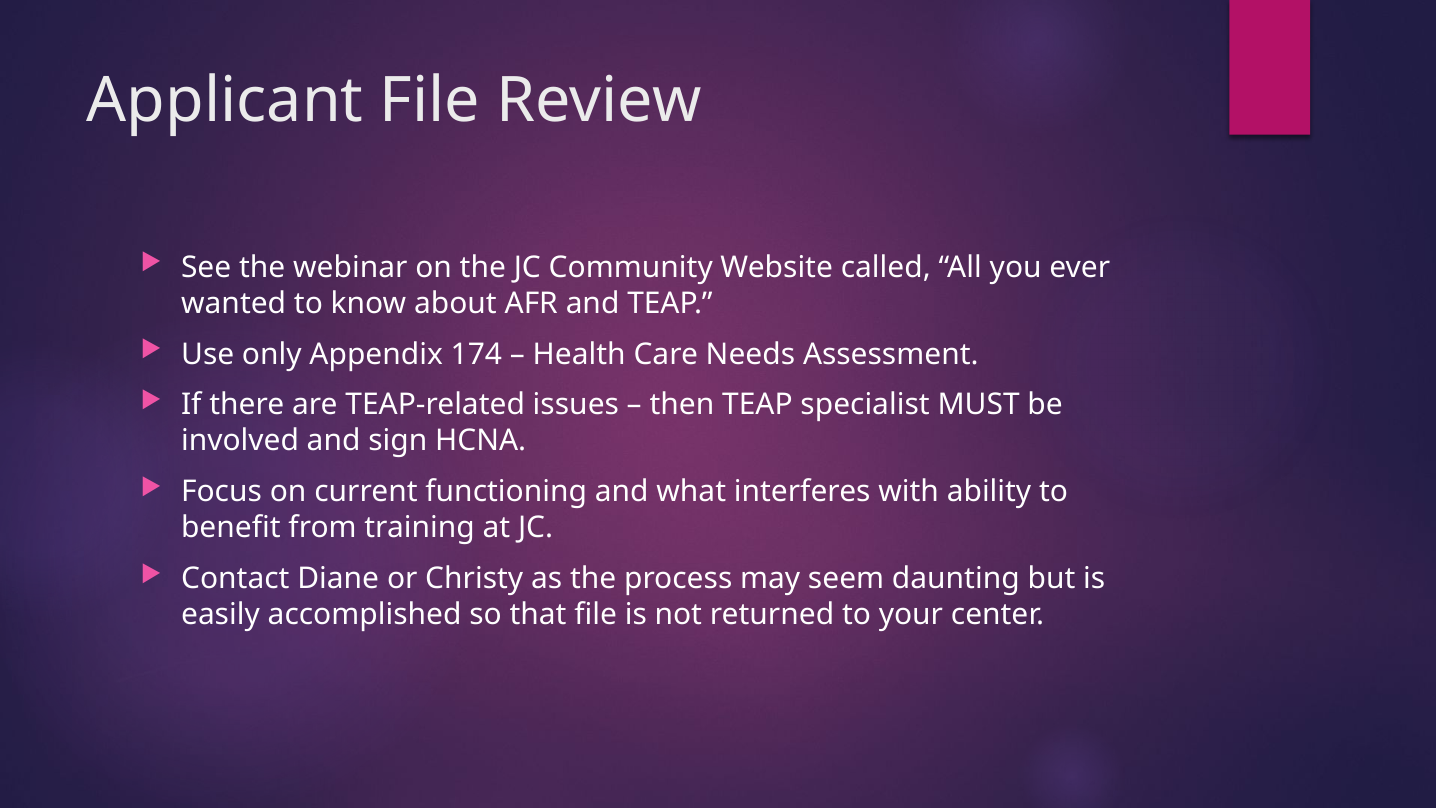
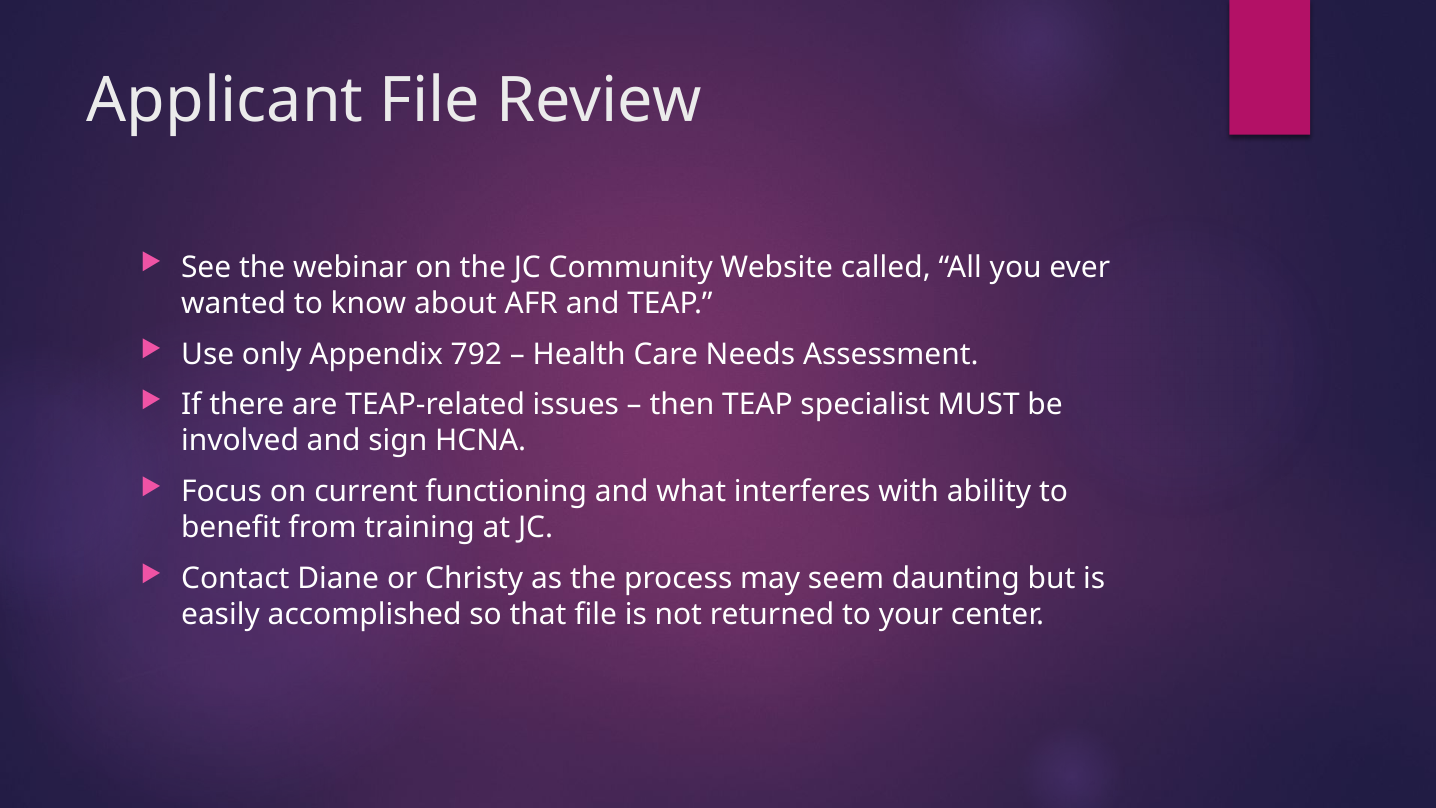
174: 174 -> 792 (476, 354)
